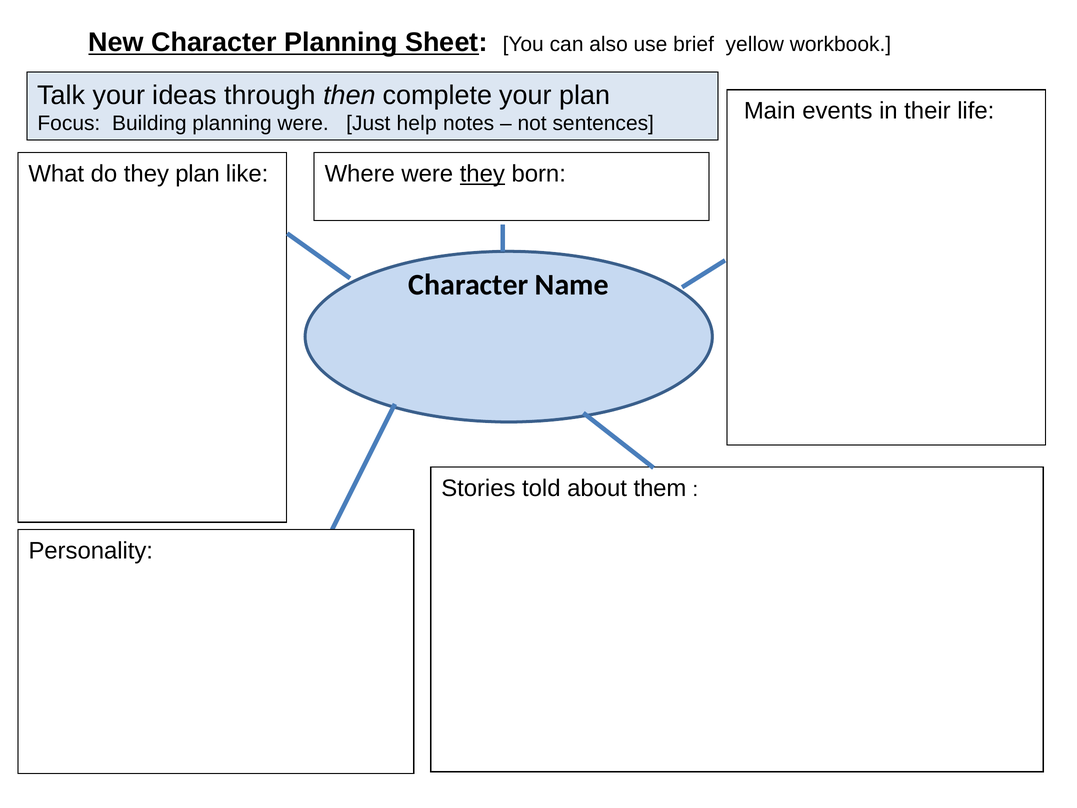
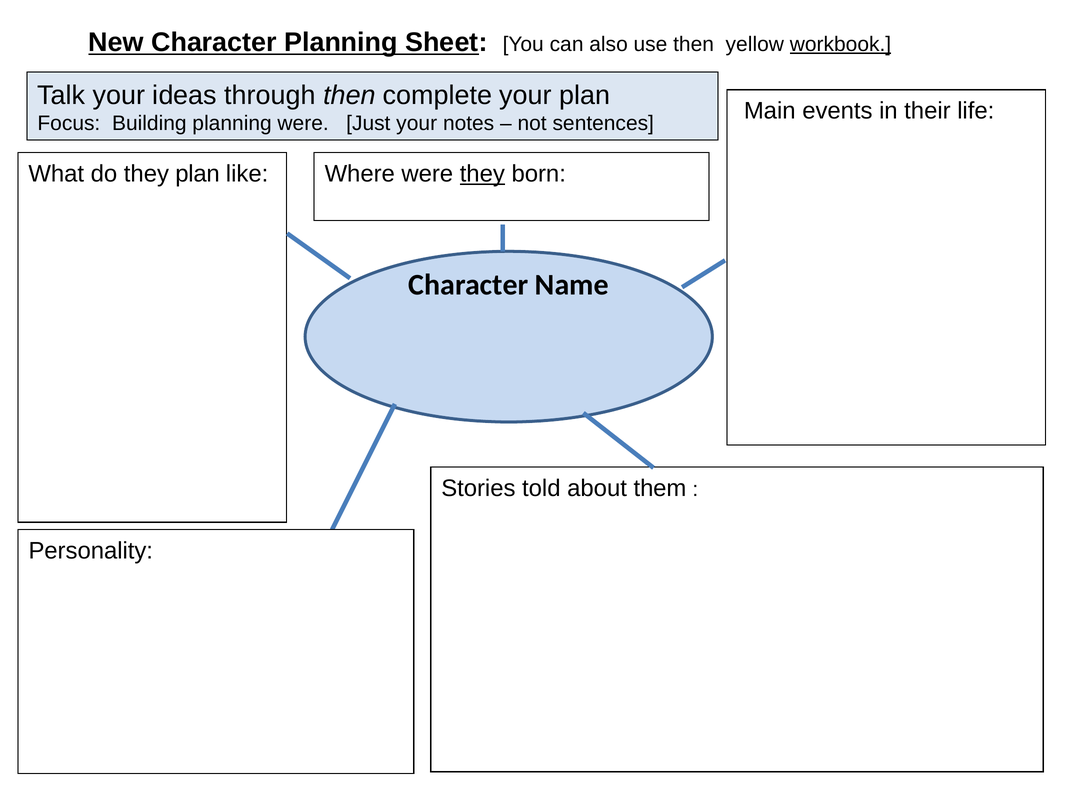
use brief: brief -> then (694, 44)
workbook underline: none -> present (840, 44)
Just help: help -> your (417, 123)
